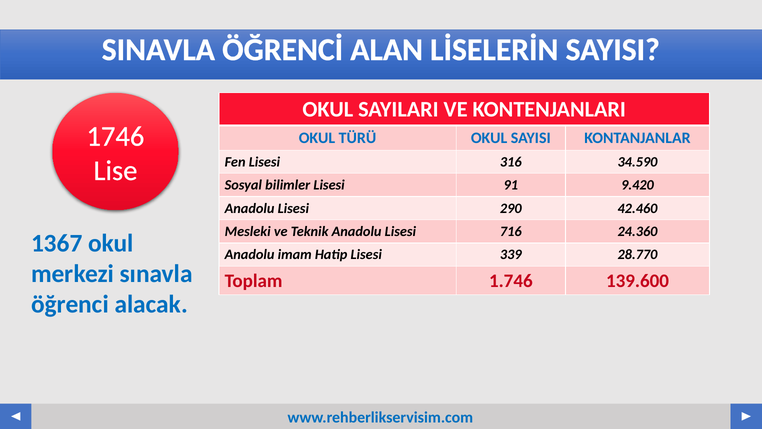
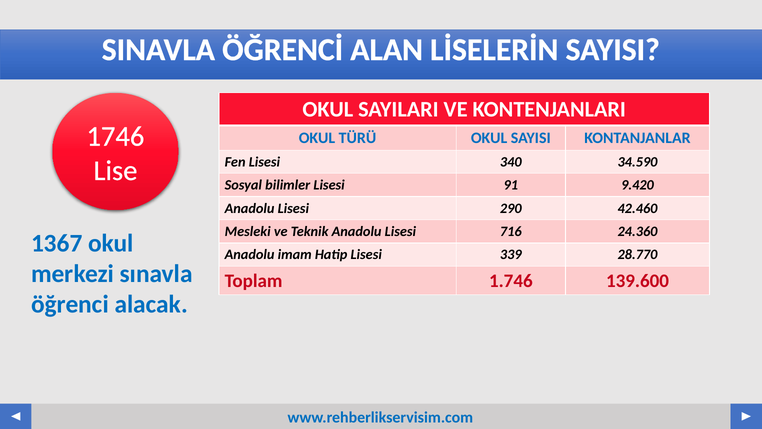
316: 316 -> 340 (511, 162)
